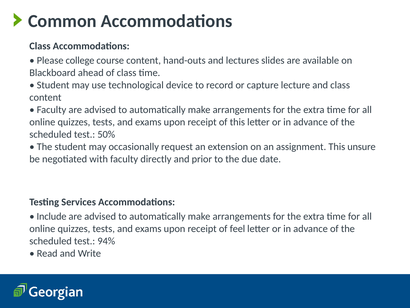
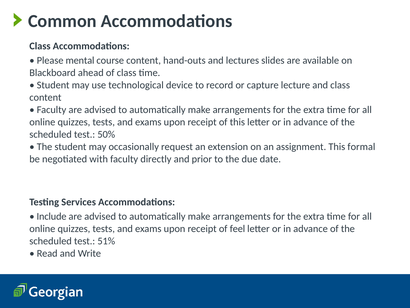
college: college -> mental (80, 60)
unsure: unsure -> formal (361, 147)
94%: 94% -> 51% (106, 241)
